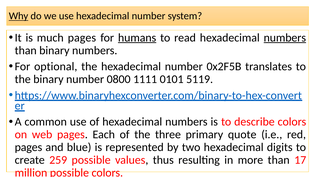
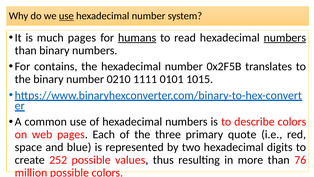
Why underline: present -> none (19, 16)
use underline: none -> present (66, 16)
optional: optional -> contains (56, 66)
0800: 0800 -> 0210 (119, 79)
5119: 5119 -> 1015 (200, 79)
pages: pages -> space (28, 147)
259: 259 -> 252 (58, 160)
17: 17 -> 76 (300, 160)
